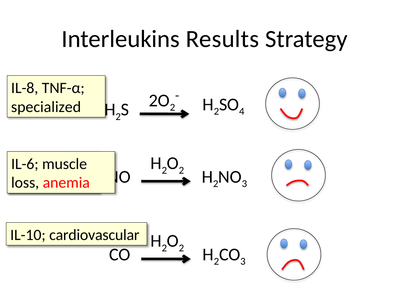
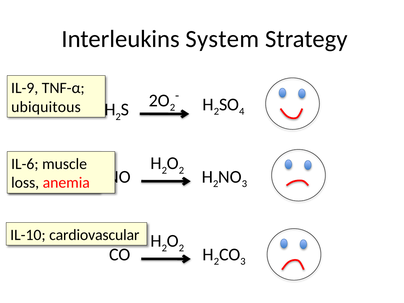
Results: Results -> System (222, 39)
IL-8: IL-8 -> IL-9 (25, 88)
specialized: specialized -> ubiquitous (46, 107)
